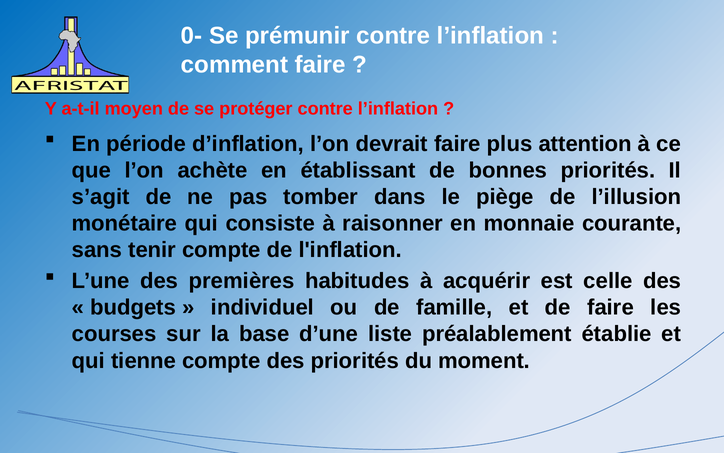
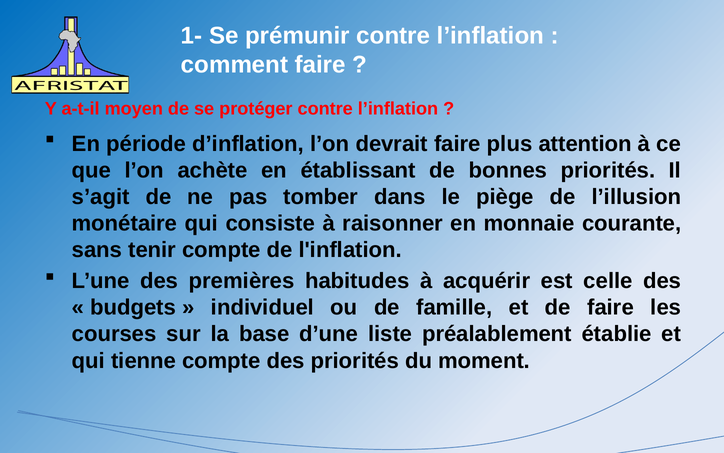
0-: 0- -> 1- (192, 36)
